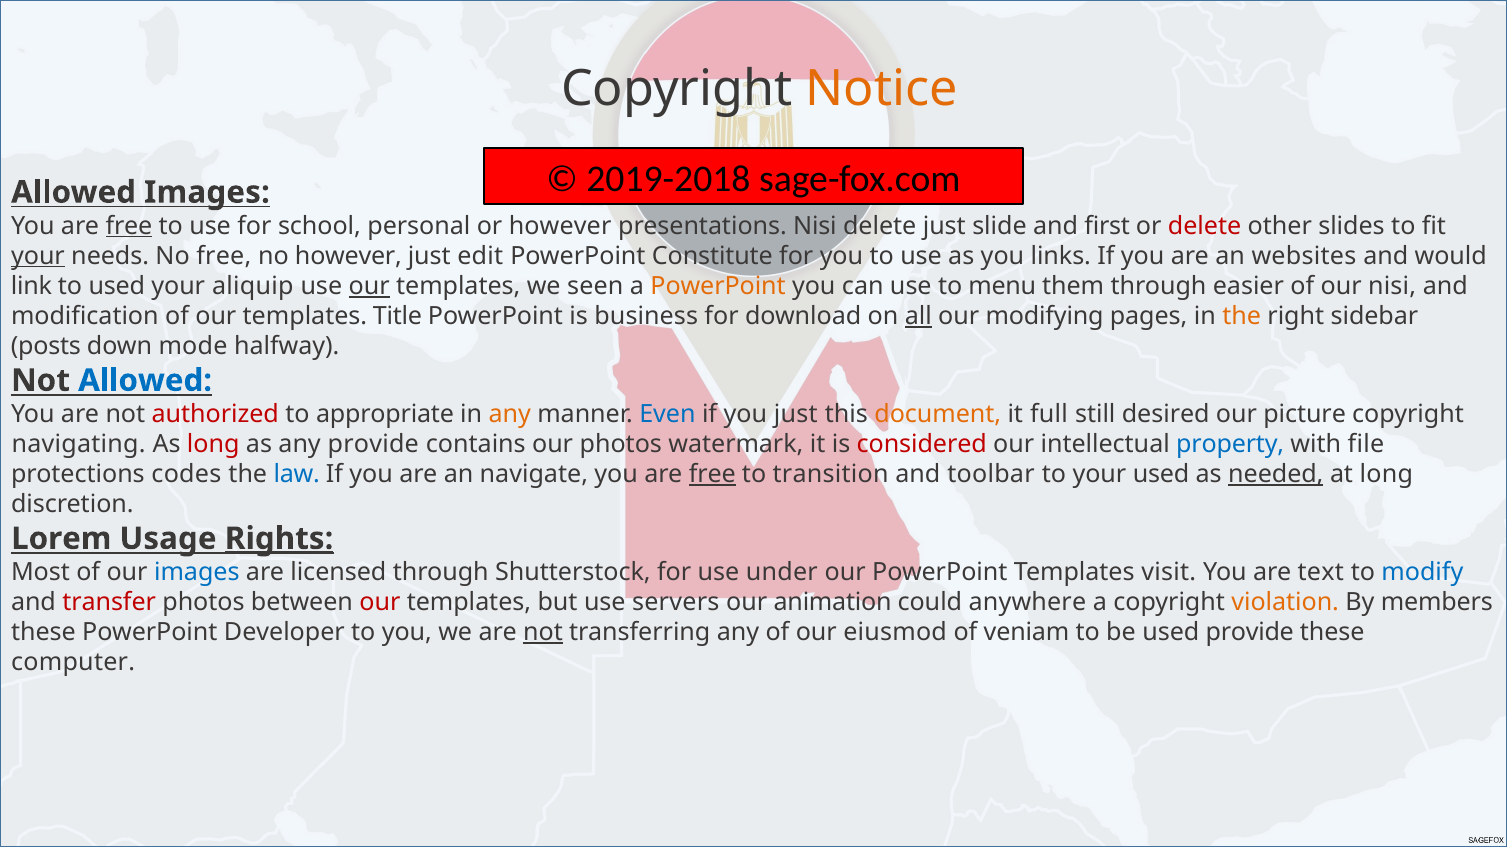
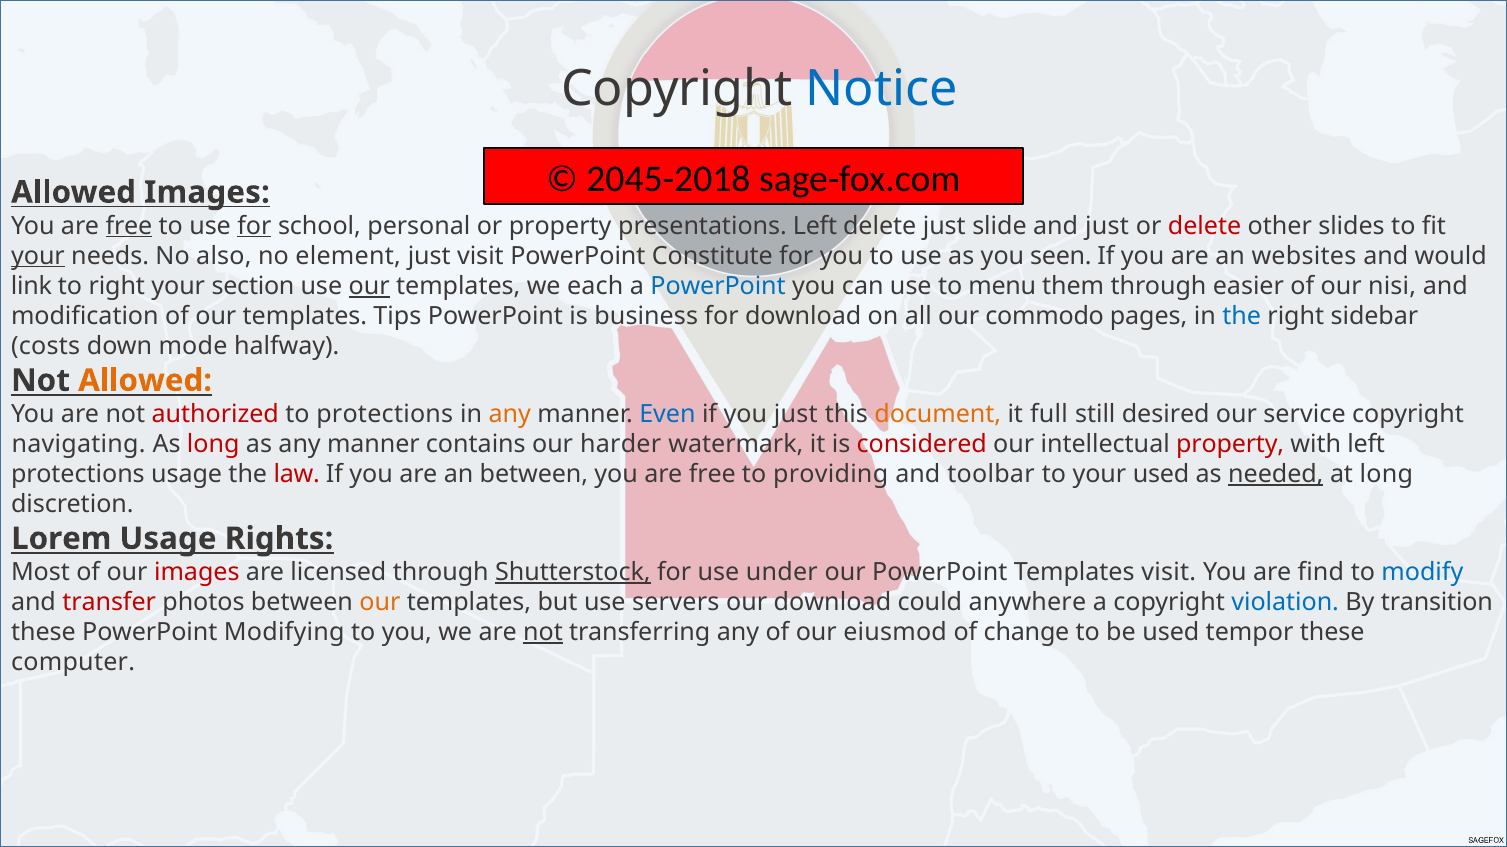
Notice colour: orange -> blue (882, 89)
2019-2018: 2019-2018 -> 2045-2018 (668, 179)
for underline: none -> present (254, 226)
or however: however -> property (560, 226)
presentations Nisi: Nisi -> Left (815, 226)
and first: first -> just (1107, 226)
No free: free -> also (224, 256)
no however: however -> element (348, 256)
just edit: edit -> visit (480, 256)
links: links -> seen (1061, 256)
to used: used -> right (117, 286)
aliquip: aliquip -> section (253, 286)
seen: seen -> each (595, 286)
PowerPoint colour: orange -> blue (718, 286)
Title: Title -> Tips (397, 316)
all underline: present -> none (918, 316)
modifying: modifying -> commodo (1045, 316)
the colour: orange -> blue (1242, 316)
posts: posts -> costs (46, 346)
Allowed colour: blue -> orange (145, 381)
to appropriate: appropriate -> protections (385, 414)
picture: picture -> service (1305, 414)
as any provide: provide -> manner (373, 444)
our photos: photos -> harder (621, 444)
property colour: blue -> red (1230, 444)
with file: file -> left (1366, 444)
protections codes: codes -> usage (187, 475)
law colour: blue -> red (297, 475)
an navigate: navigate -> between (534, 475)
free underline: present -> none (712, 475)
transition: transition -> providing (831, 475)
Rights underline: present -> none (279, 539)
images colour: blue -> red (197, 572)
Shutterstock underline: none -> present (573, 572)
text: text -> find (1321, 572)
our colour: red -> orange (380, 603)
our animation: animation -> download (832, 603)
violation colour: orange -> blue (1285, 603)
members: members -> transition (1437, 603)
Developer: Developer -> Modifying (284, 633)
veniam: veniam -> change (1027, 633)
used provide: provide -> tempor (1250, 633)
